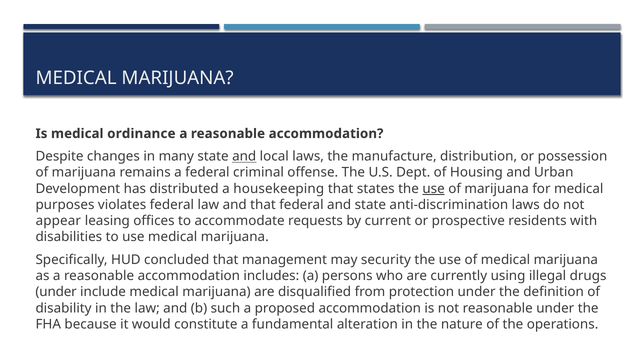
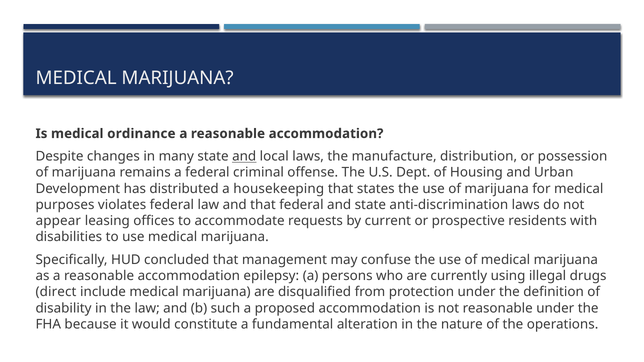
use underline: present -> none (434, 189)
security: security -> confuse (386, 260)
includes: includes -> epilepsy (271, 276)
under: under -> direct (56, 292)
